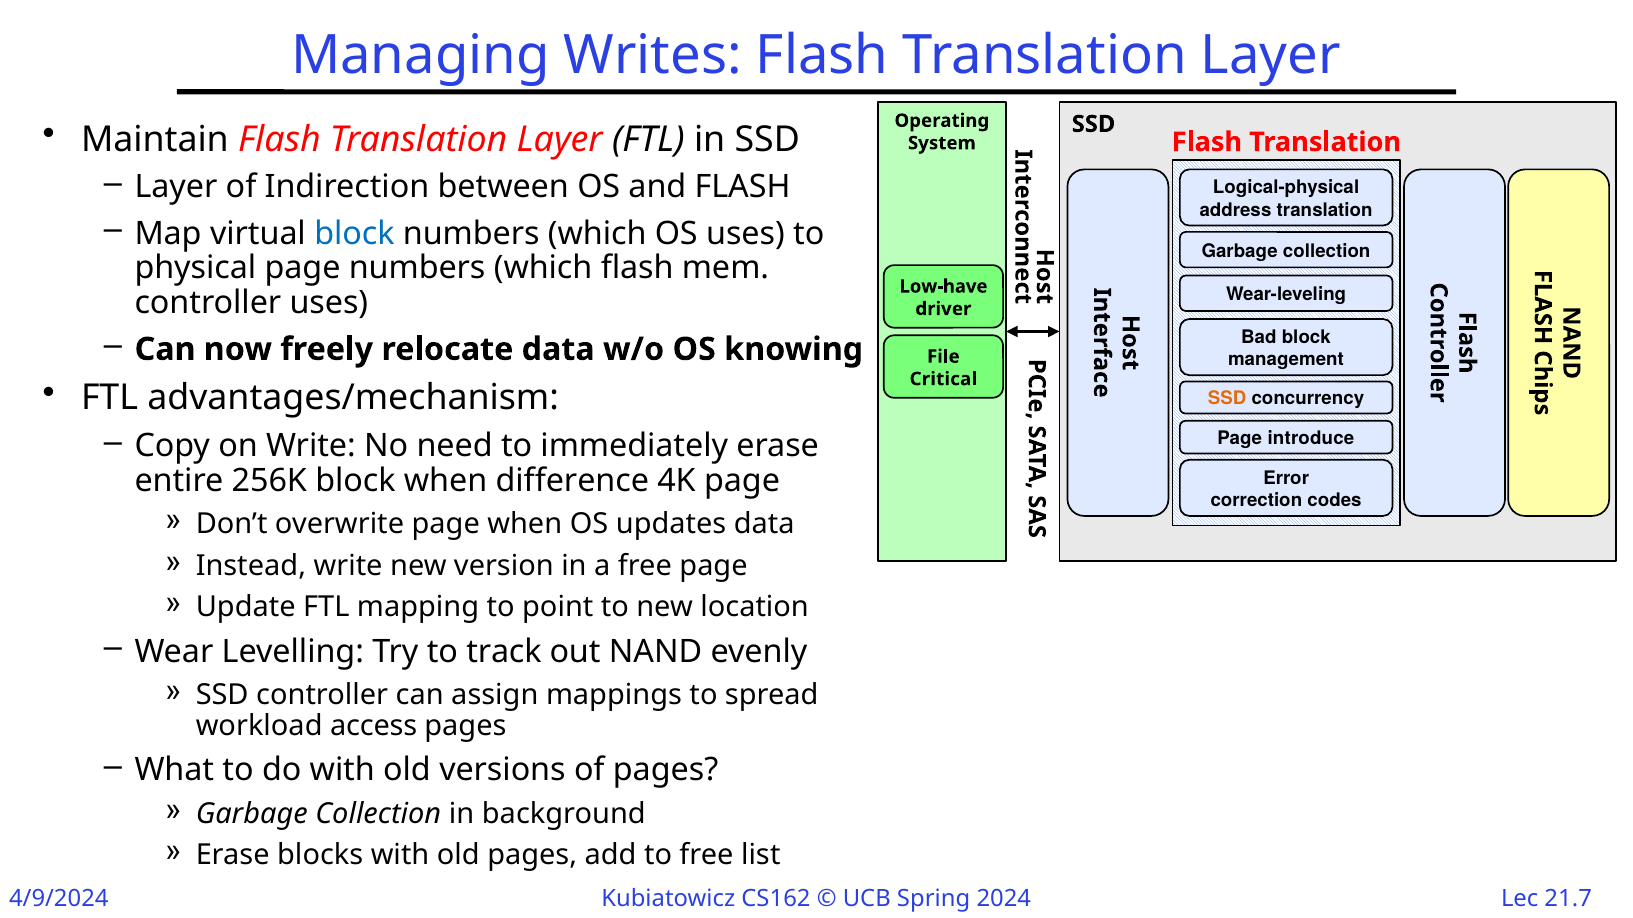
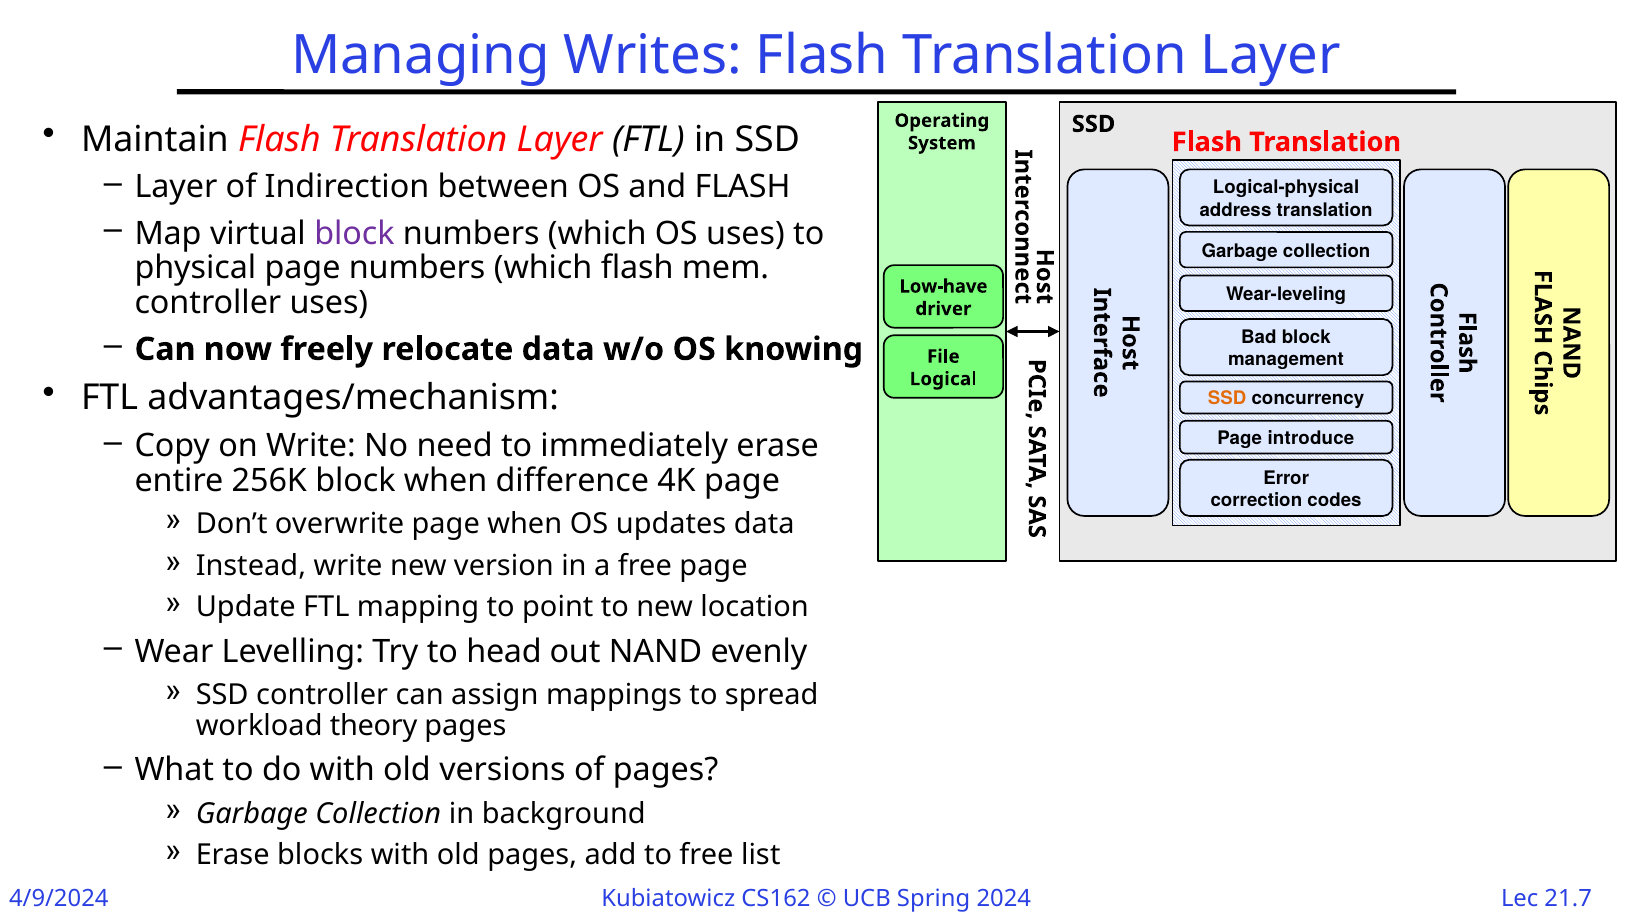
block colour: blue -> purple (354, 234)
Critical: Critical -> Logical (943, 379)
track: track -> head (504, 652)
access: access -> theory (374, 726)
